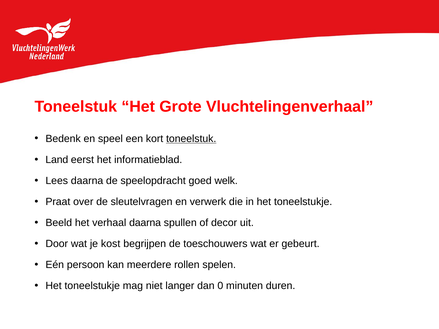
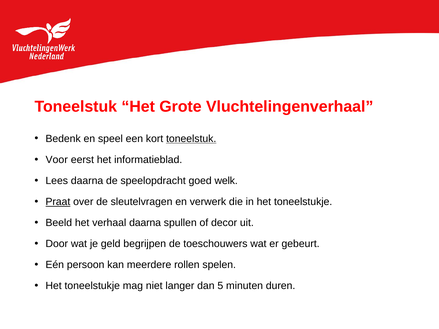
Land: Land -> Voor (57, 160)
Praat underline: none -> present (58, 202)
kost: kost -> geld (111, 244)
0: 0 -> 5 (220, 286)
